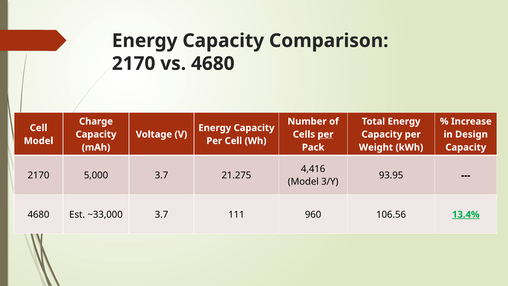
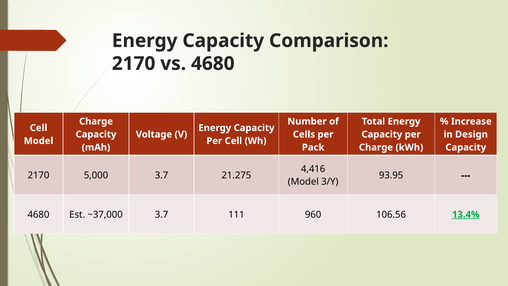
per underline: present -> none (325, 134)
Weight: Weight -> Charge (376, 147)
~33,000: ~33,000 -> ~37,000 (105, 214)
